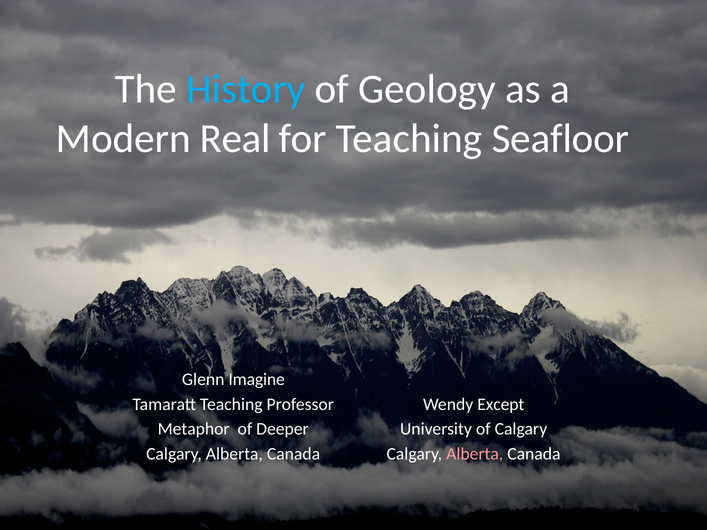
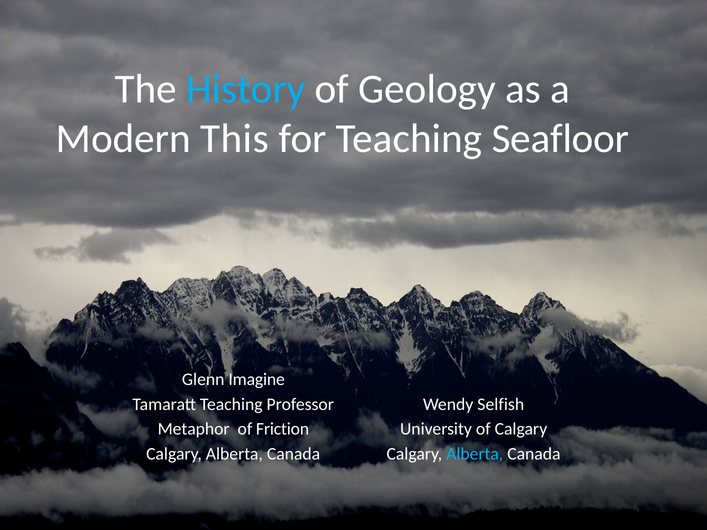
Real: Real -> This (235, 139)
Except: Except -> Selfish (501, 404)
Deeper: Deeper -> Friction (283, 429)
Alberta colour: pink -> light blue (475, 454)
